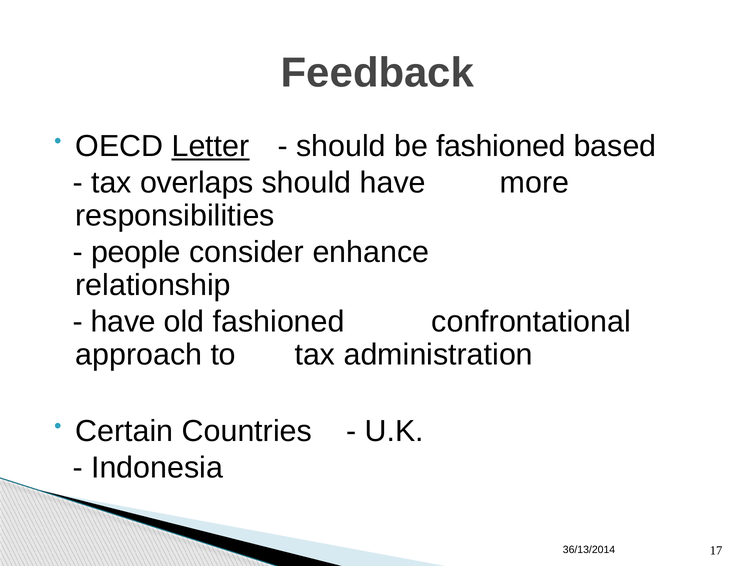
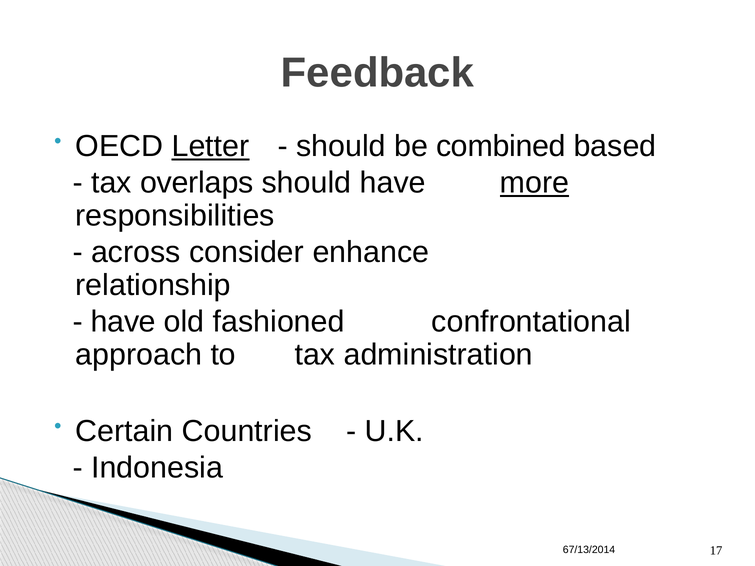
be fashioned: fashioned -> combined (501, 146)
more underline: none -> present (535, 183)
people: people -> across (136, 252)
36/13/2014: 36/13/2014 -> 67/13/2014 (589, 550)
